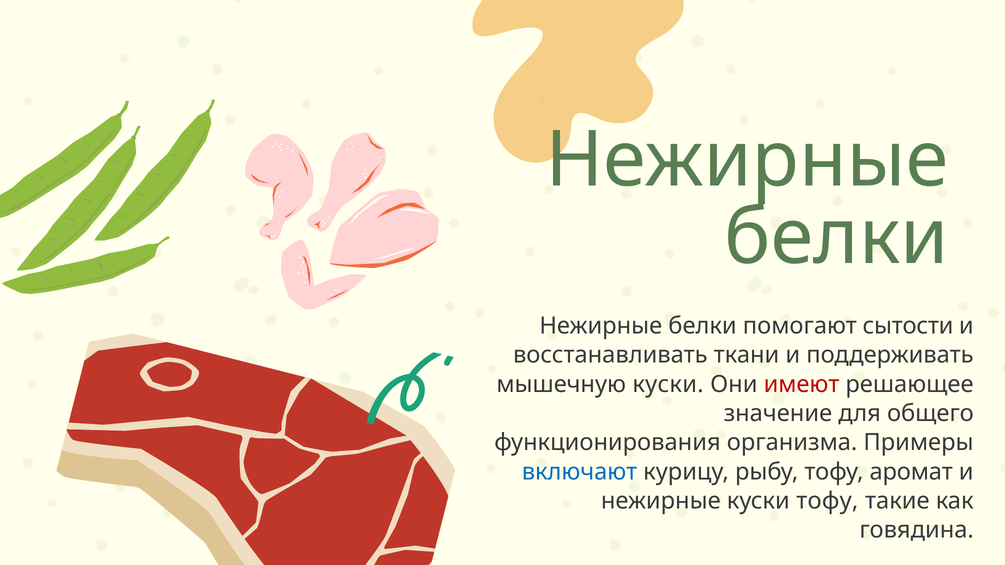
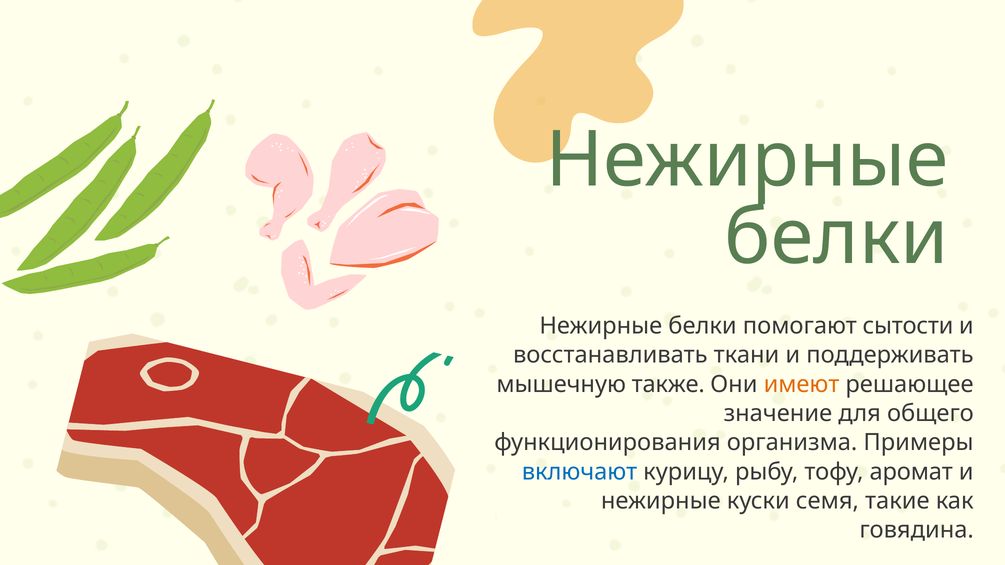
мышечную куски: куски -> также (668, 384)
имеют colour: red -> orange (802, 384)
куски тофу: тофу -> семя (827, 501)
